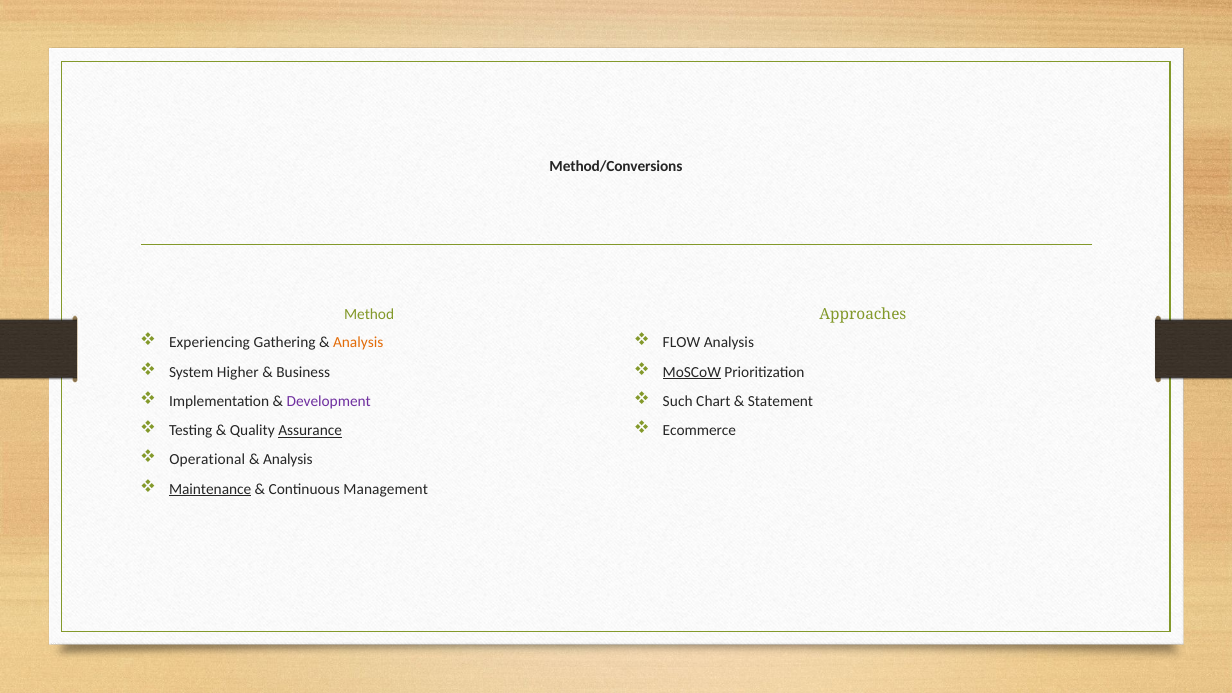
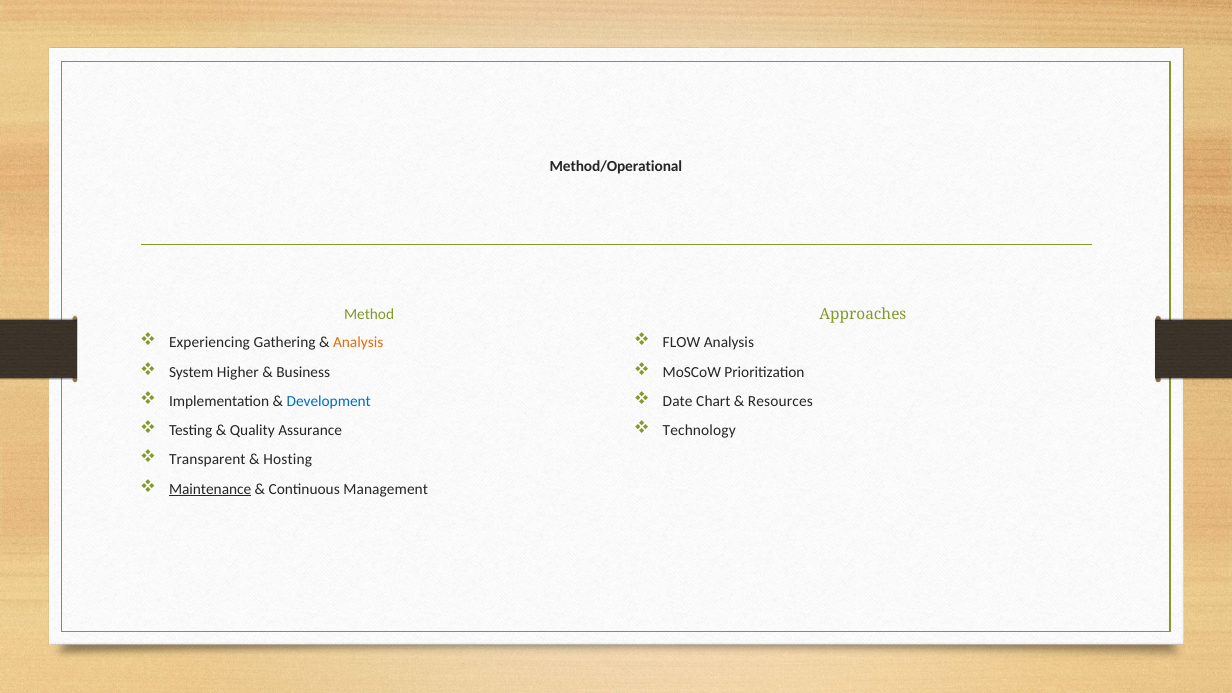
Method/Conversions: Method/Conversions -> Method/Operational (616, 166)
MoSCoW underline: present -> none (692, 372)
Development colour: purple -> blue (329, 401)
Such: Such -> Date (678, 401)
Statement: Statement -> Resources (780, 401)
Assurance underline: present -> none (310, 431)
Ecommerce: Ecommerce -> Technology (699, 431)
Operational: Operational -> Transparent (207, 460)
Analysis: Analysis -> Hosting (288, 460)
